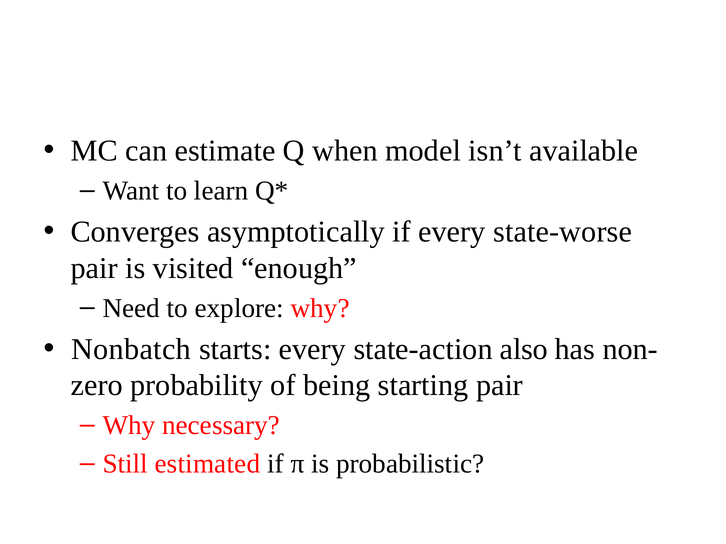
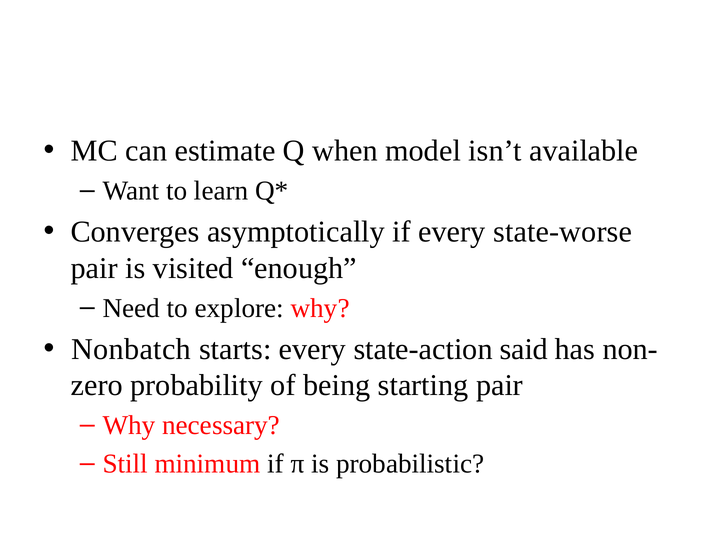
also: also -> said (524, 349)
estimated: estimated -> minimum (208, 464)
